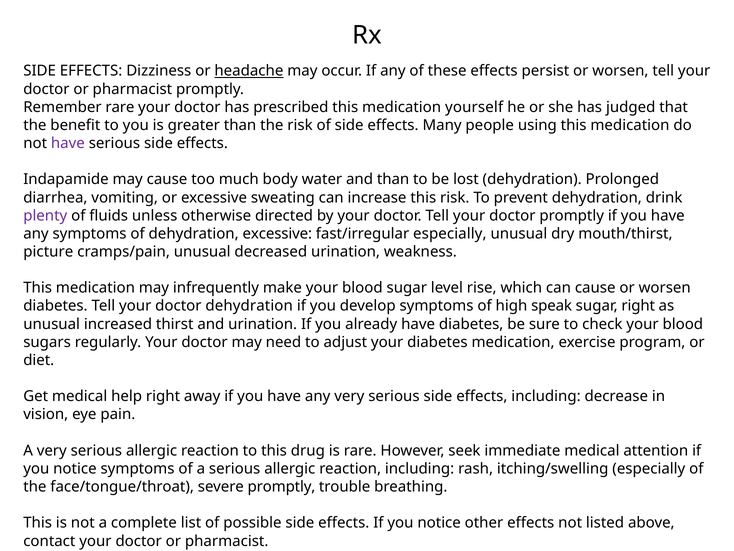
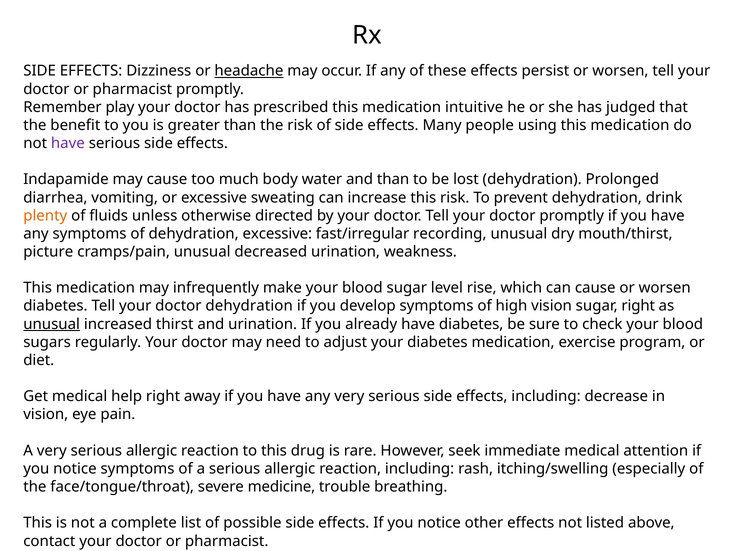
Remember rare: rare -> play (120, 107)
yourself: yourself -> intuitive (474, 107)
plenty colour: purple -> orange (45, 215)
fast/irregular especially: especially -> recording (450, 233)
high speak: speak -> vision (552, 306)
unusual underline: none -> present (52, 324)
severe promptly: promptly -> medicine (281, 486)
